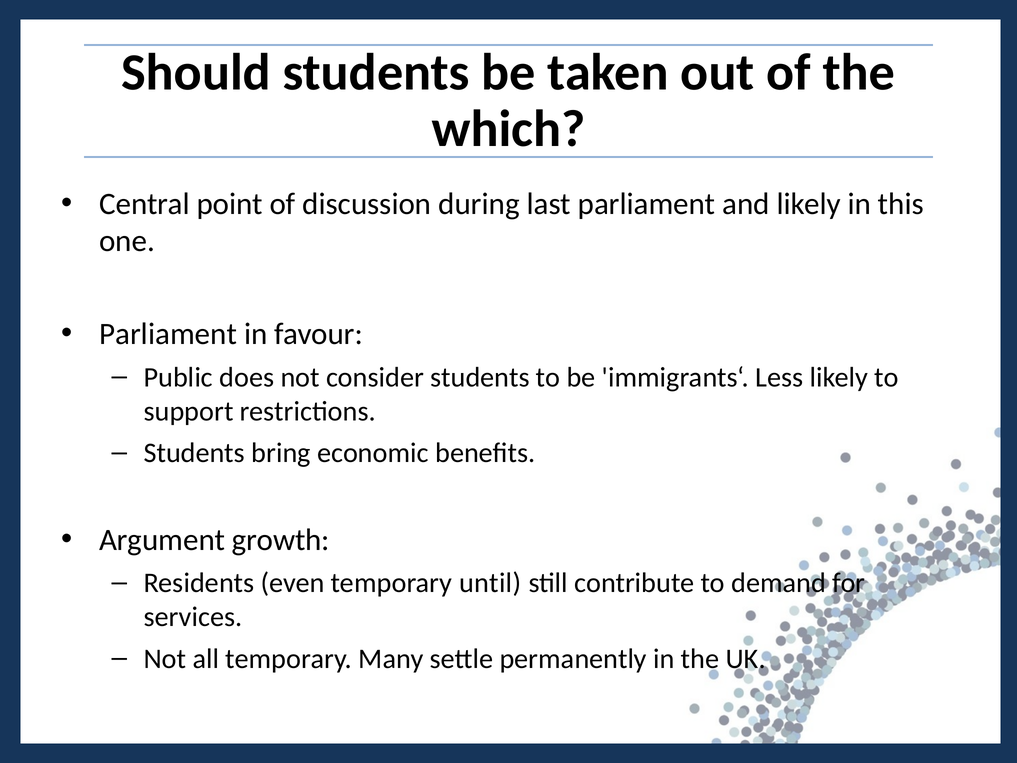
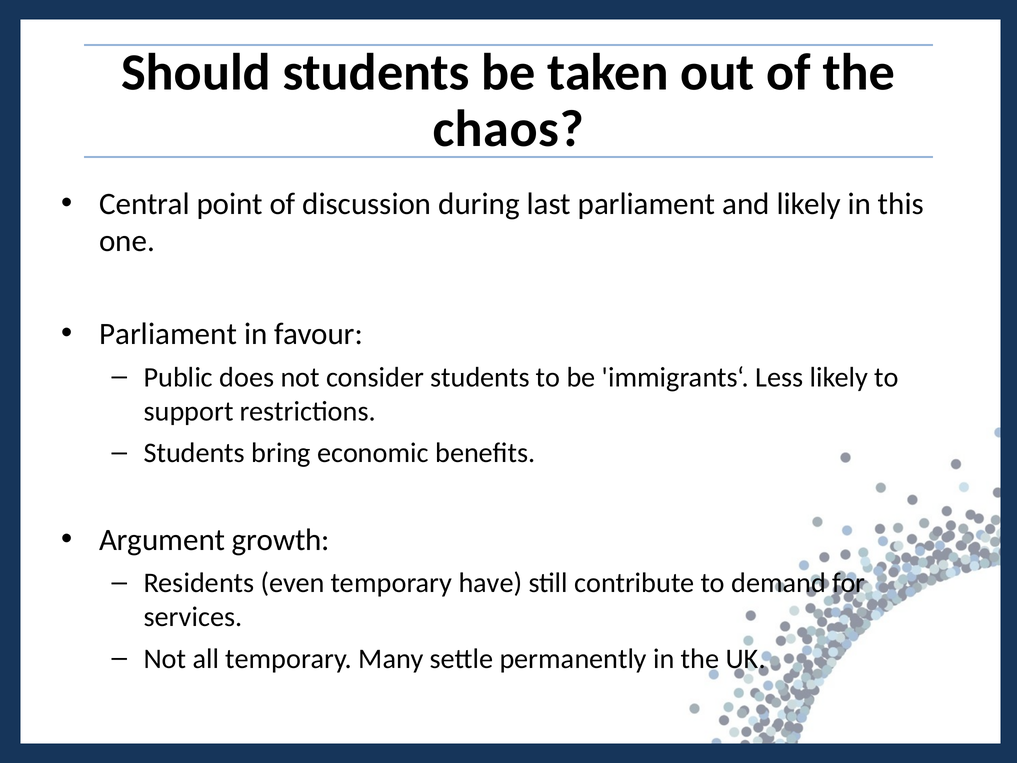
which: which -> chaos (508, 129)
until: until -> have (490, 583)
